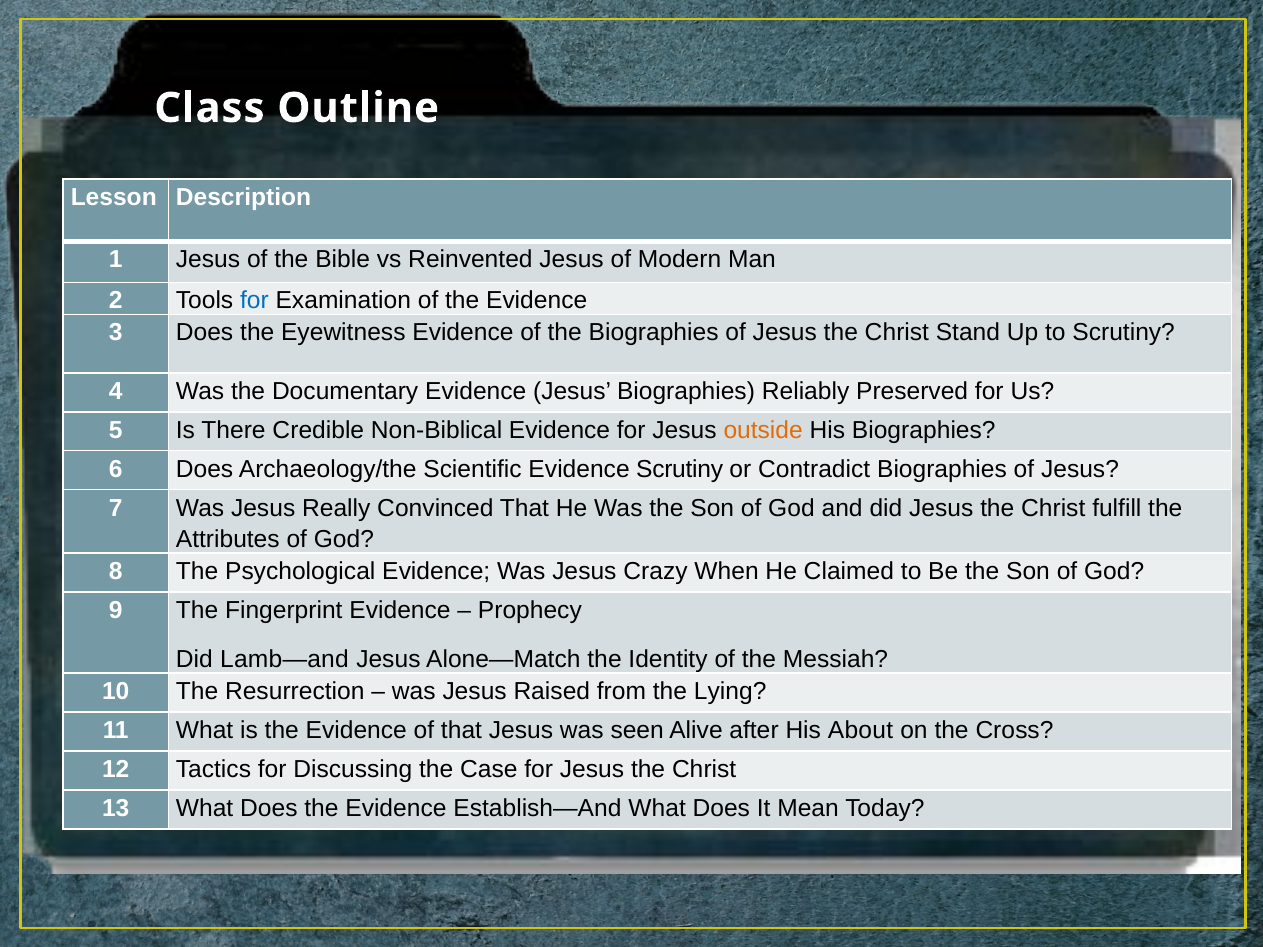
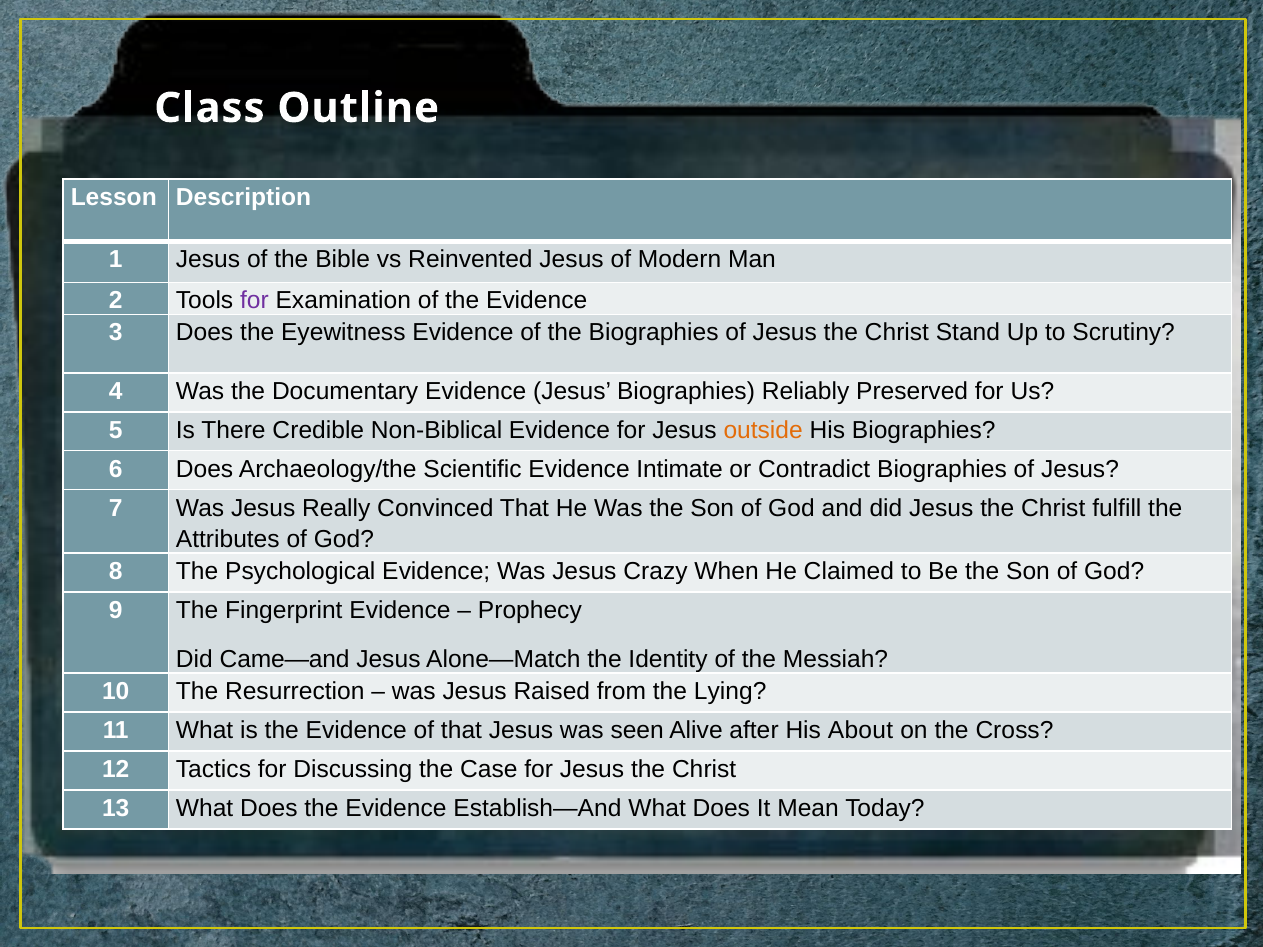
for colour: blue -> purple (254, 301)
Evidence Scrutiny: Scrutiny -> Intimate (680, 469)
Lamb—and: Lamb—and -> Came—and (285, 660)
